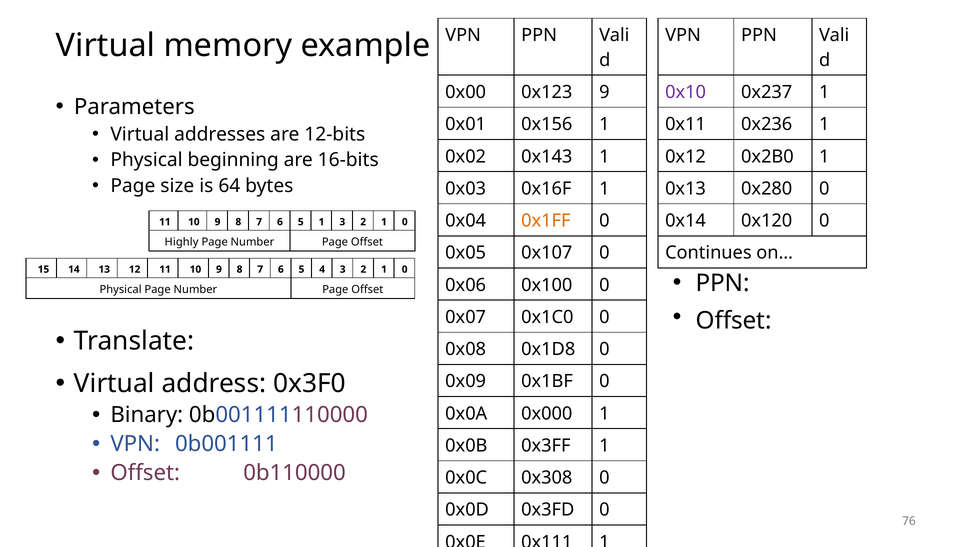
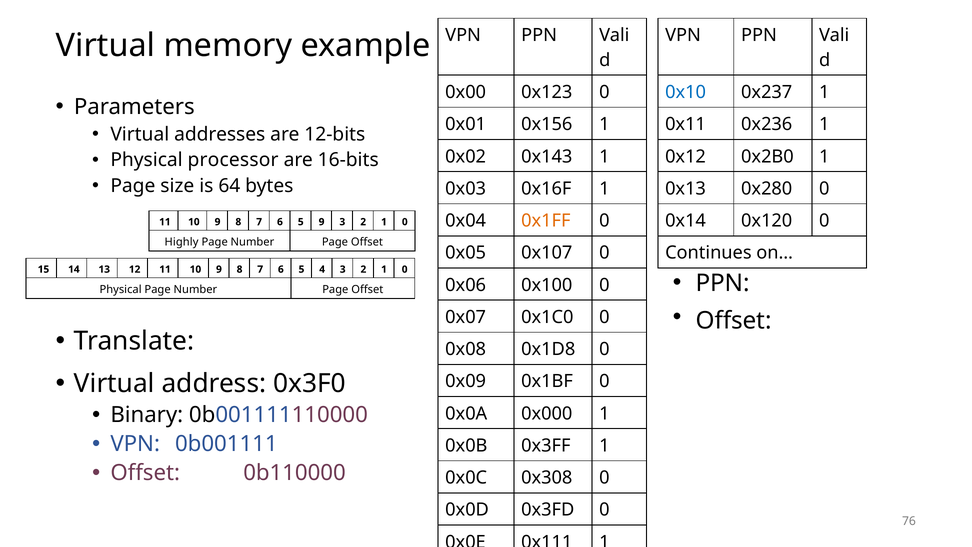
0x123 9: 9 -> 0 (604, 92)
0x10 colour: purple -> blue (686, 92)
beginning: beginning -> processor (233, 160)
5 1: 1 -> 9 (322, 222)
